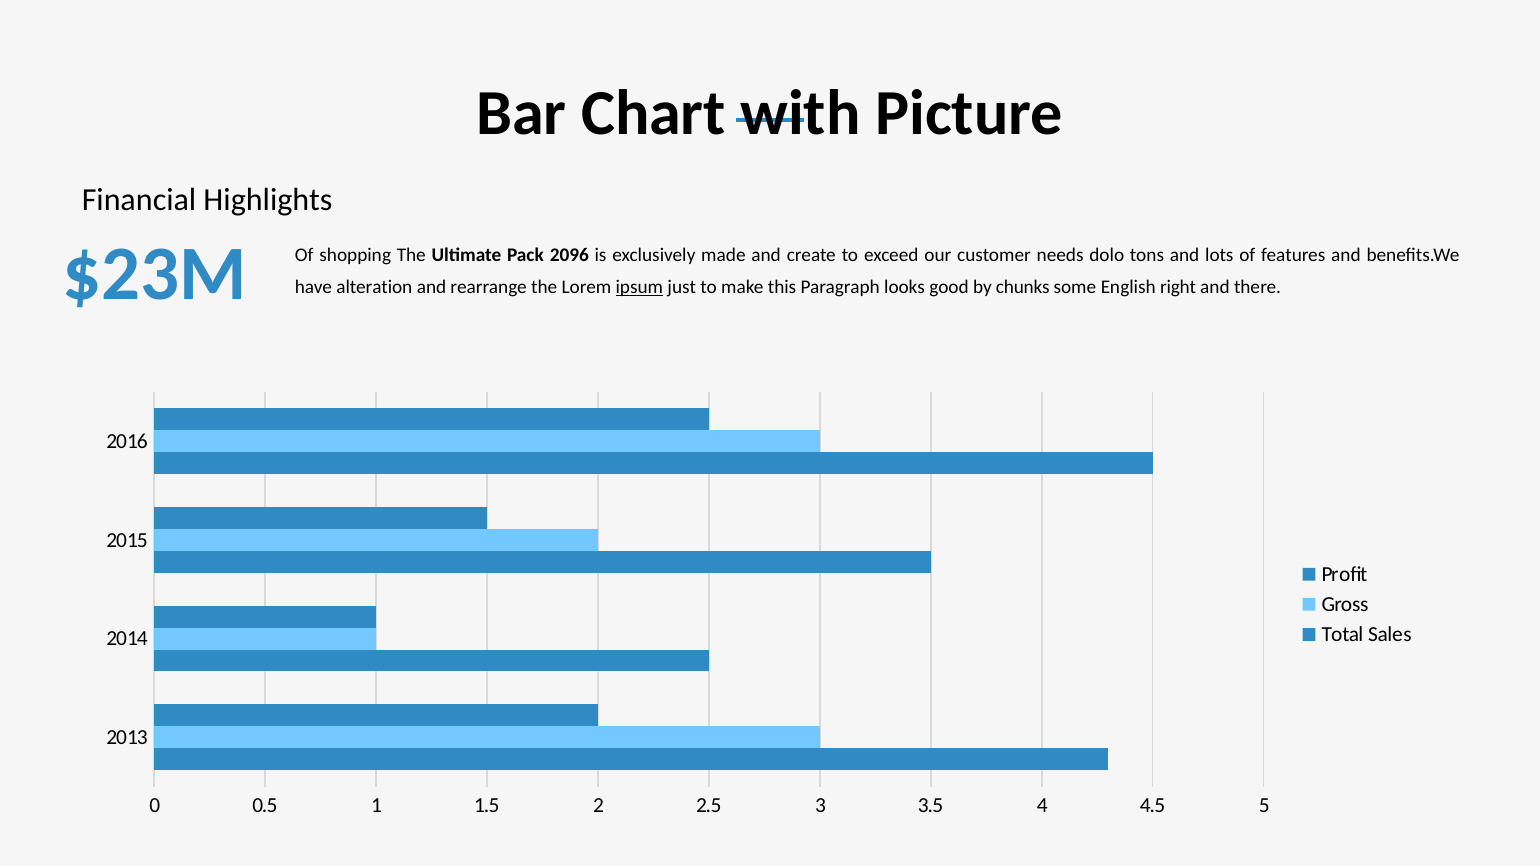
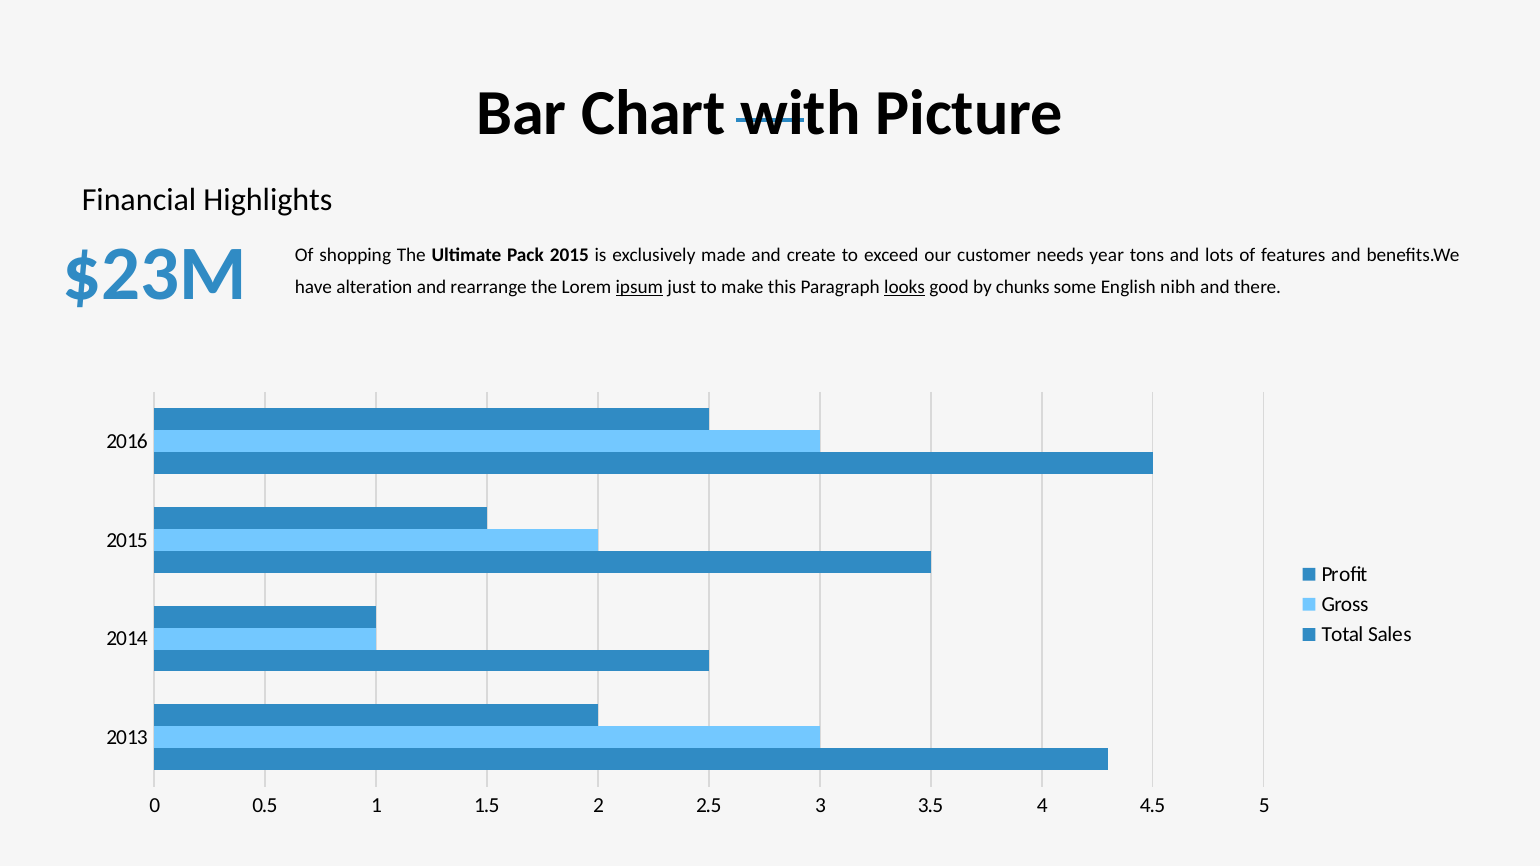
Pack 2096: 2096 -> 2015 (569, 255)
dolo: dolo -> year (1107, 255)
looks underline: none -> present (905, 287)
right: right -> nibh (1178, 287)
